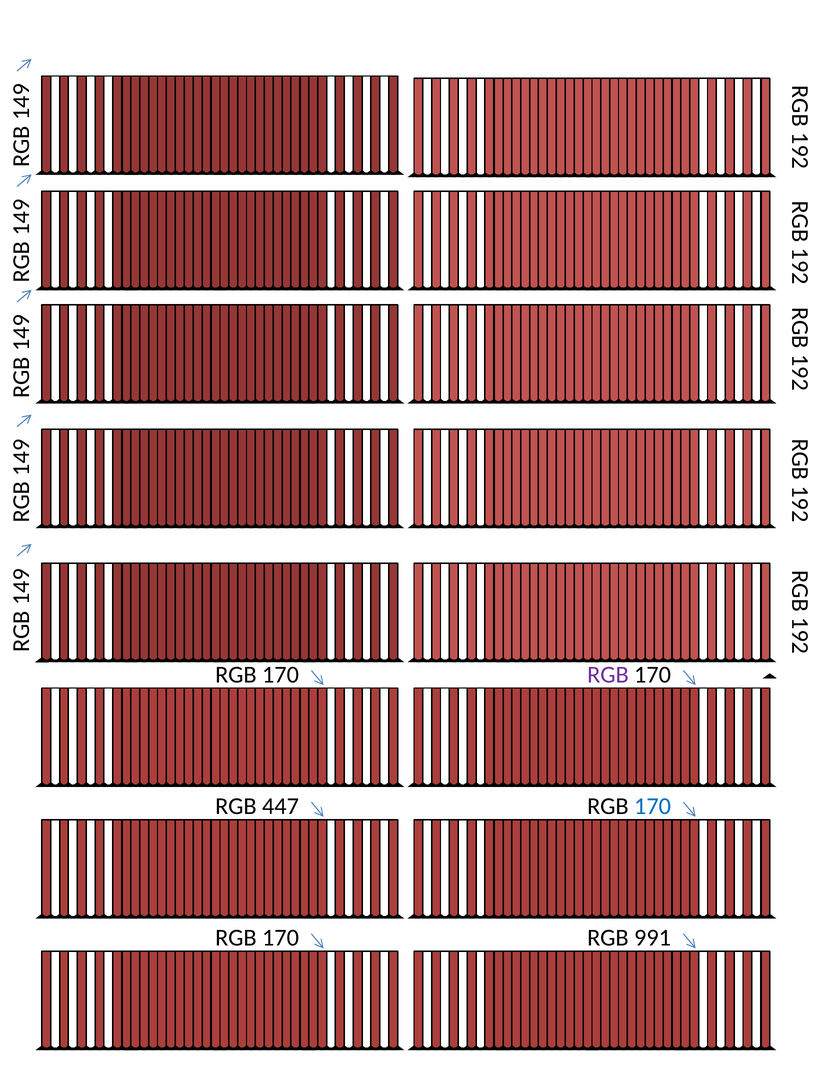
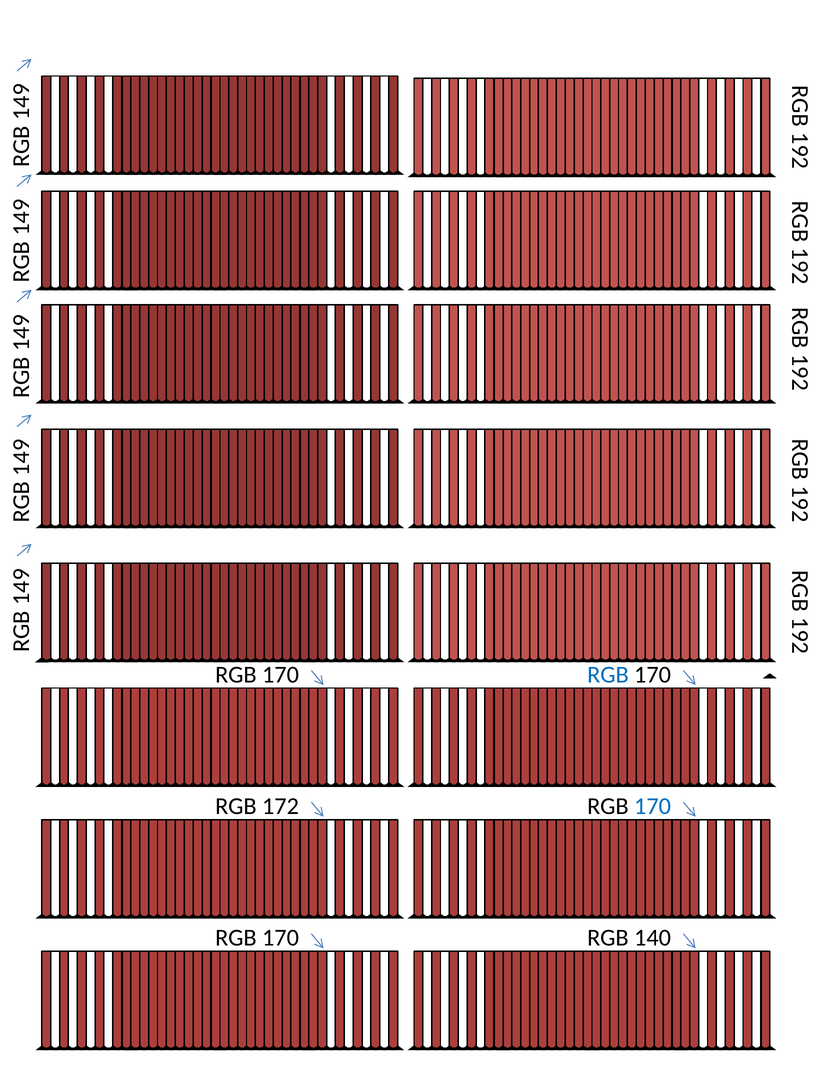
RGB colour: purple -> blue (608, 675)
447: 447 -> 172 (281, 807)
991: 991 -> 140 (653, 938)
